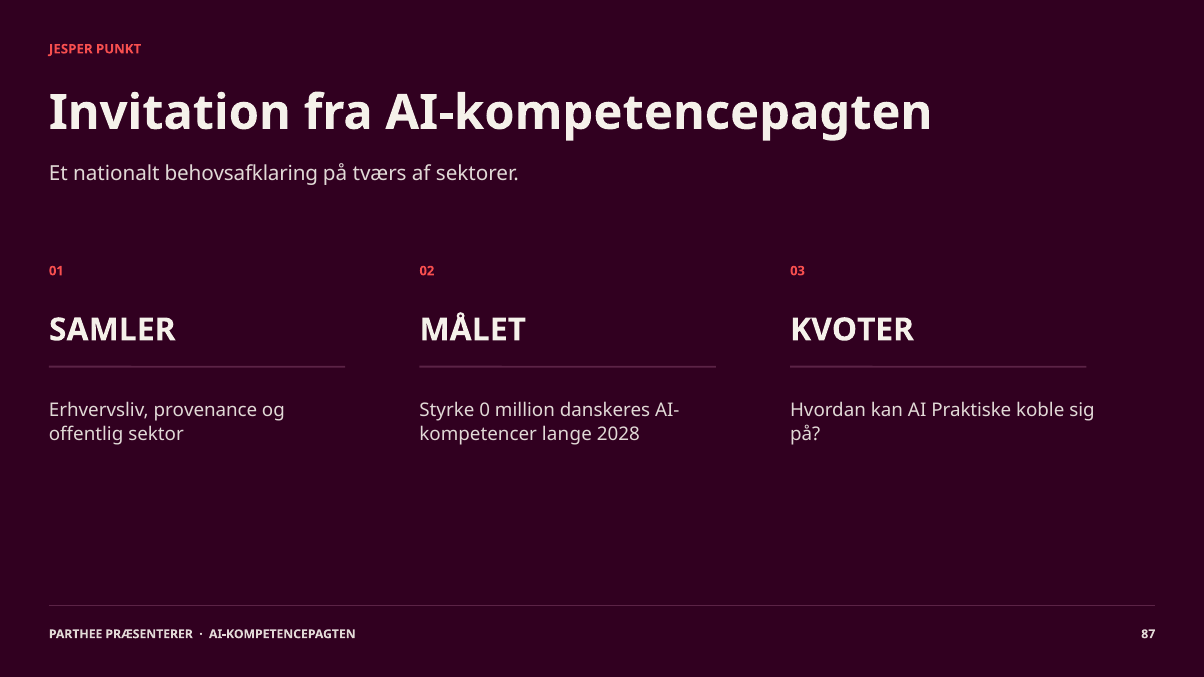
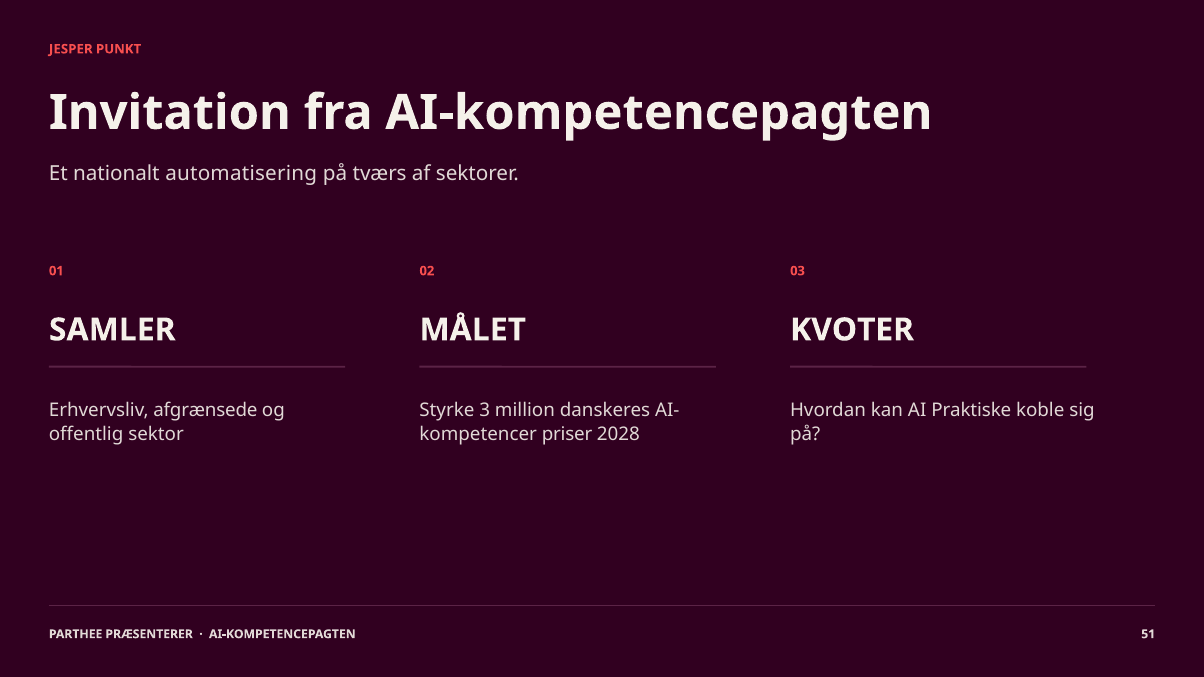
behovsafklaring: behovsafklaring -> automatisering (241, 174)
provenance: provenance -> afgrænsede (205, 411)
0: 0 -> 3 (485, 411)
lange: lange -> priser (567, 434)
87: 87 -> 51 (1148, 634)
